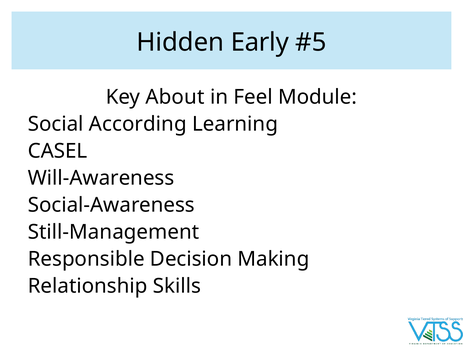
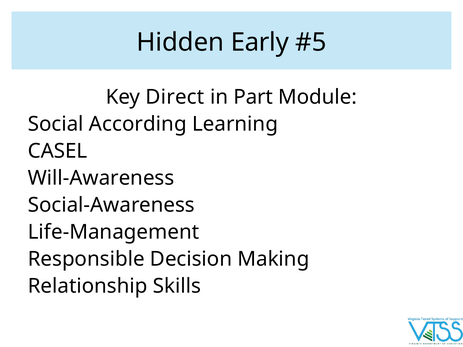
About: About -> Direct (175, 97)
Feel: Feel -> Part (253, 97)
Still-Management: Still-Management -> Life-Management (114, 232)
